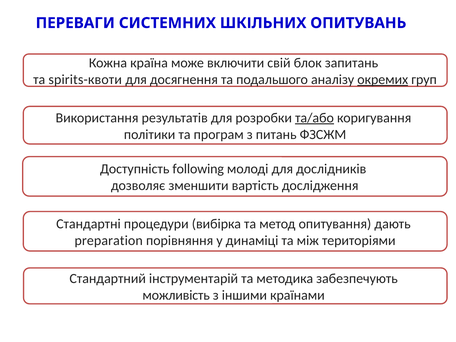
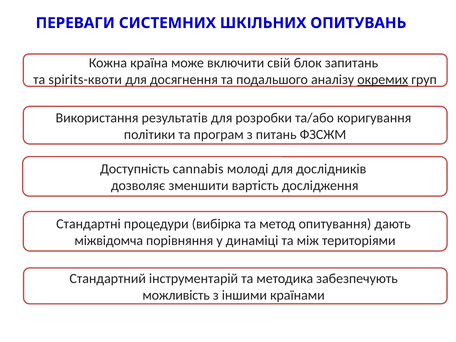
та/або underline: present -> none (314, 118)
following: following -> cannabis (198, 169)
preparation: preparation -> міжвідомча (109, 241)
